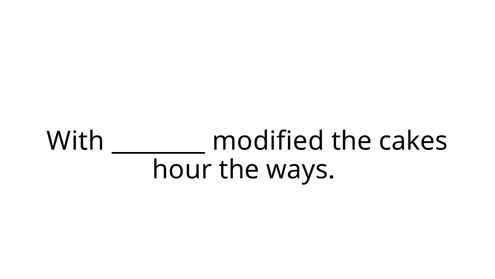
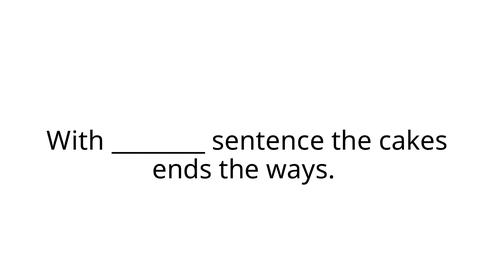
modified: modified -> sentence (268, 141)
hour: hour -> ends (182, 169)
